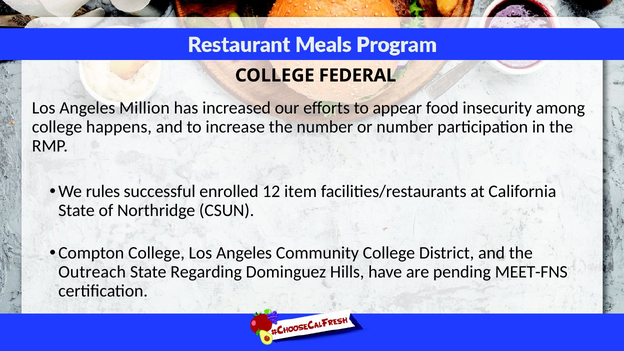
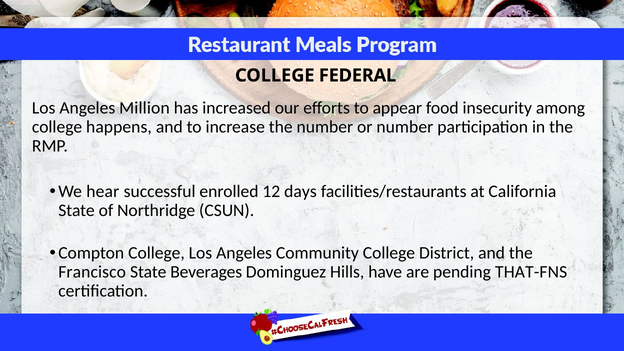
rules: rules -> hear (103, 191)
item: item -> days (301, 191)
Outreach: Outreach -> Francisco (92, 272)
Regarding: Regarding -> Beverages (206, 272)
MEET-FNS: MEET-FNS -> THAT-FNS (531, 272)
